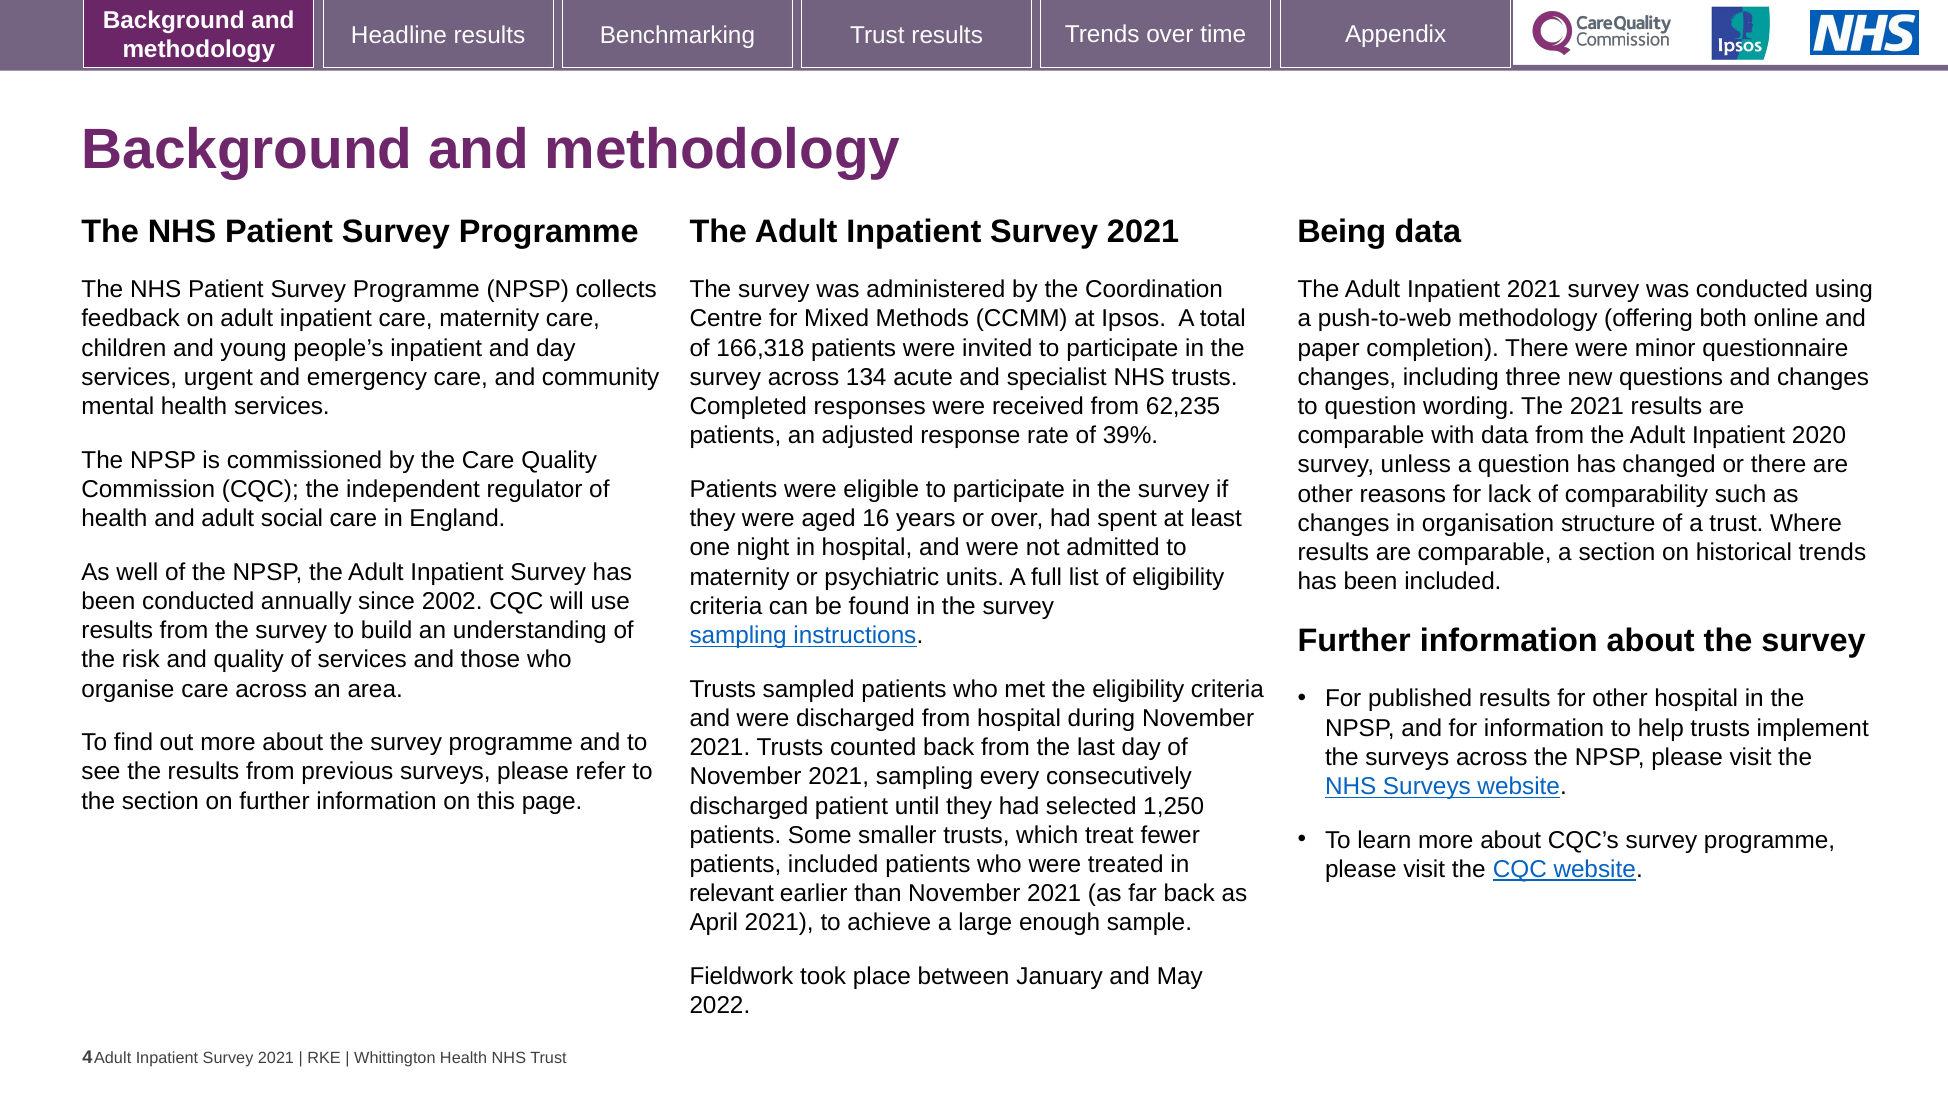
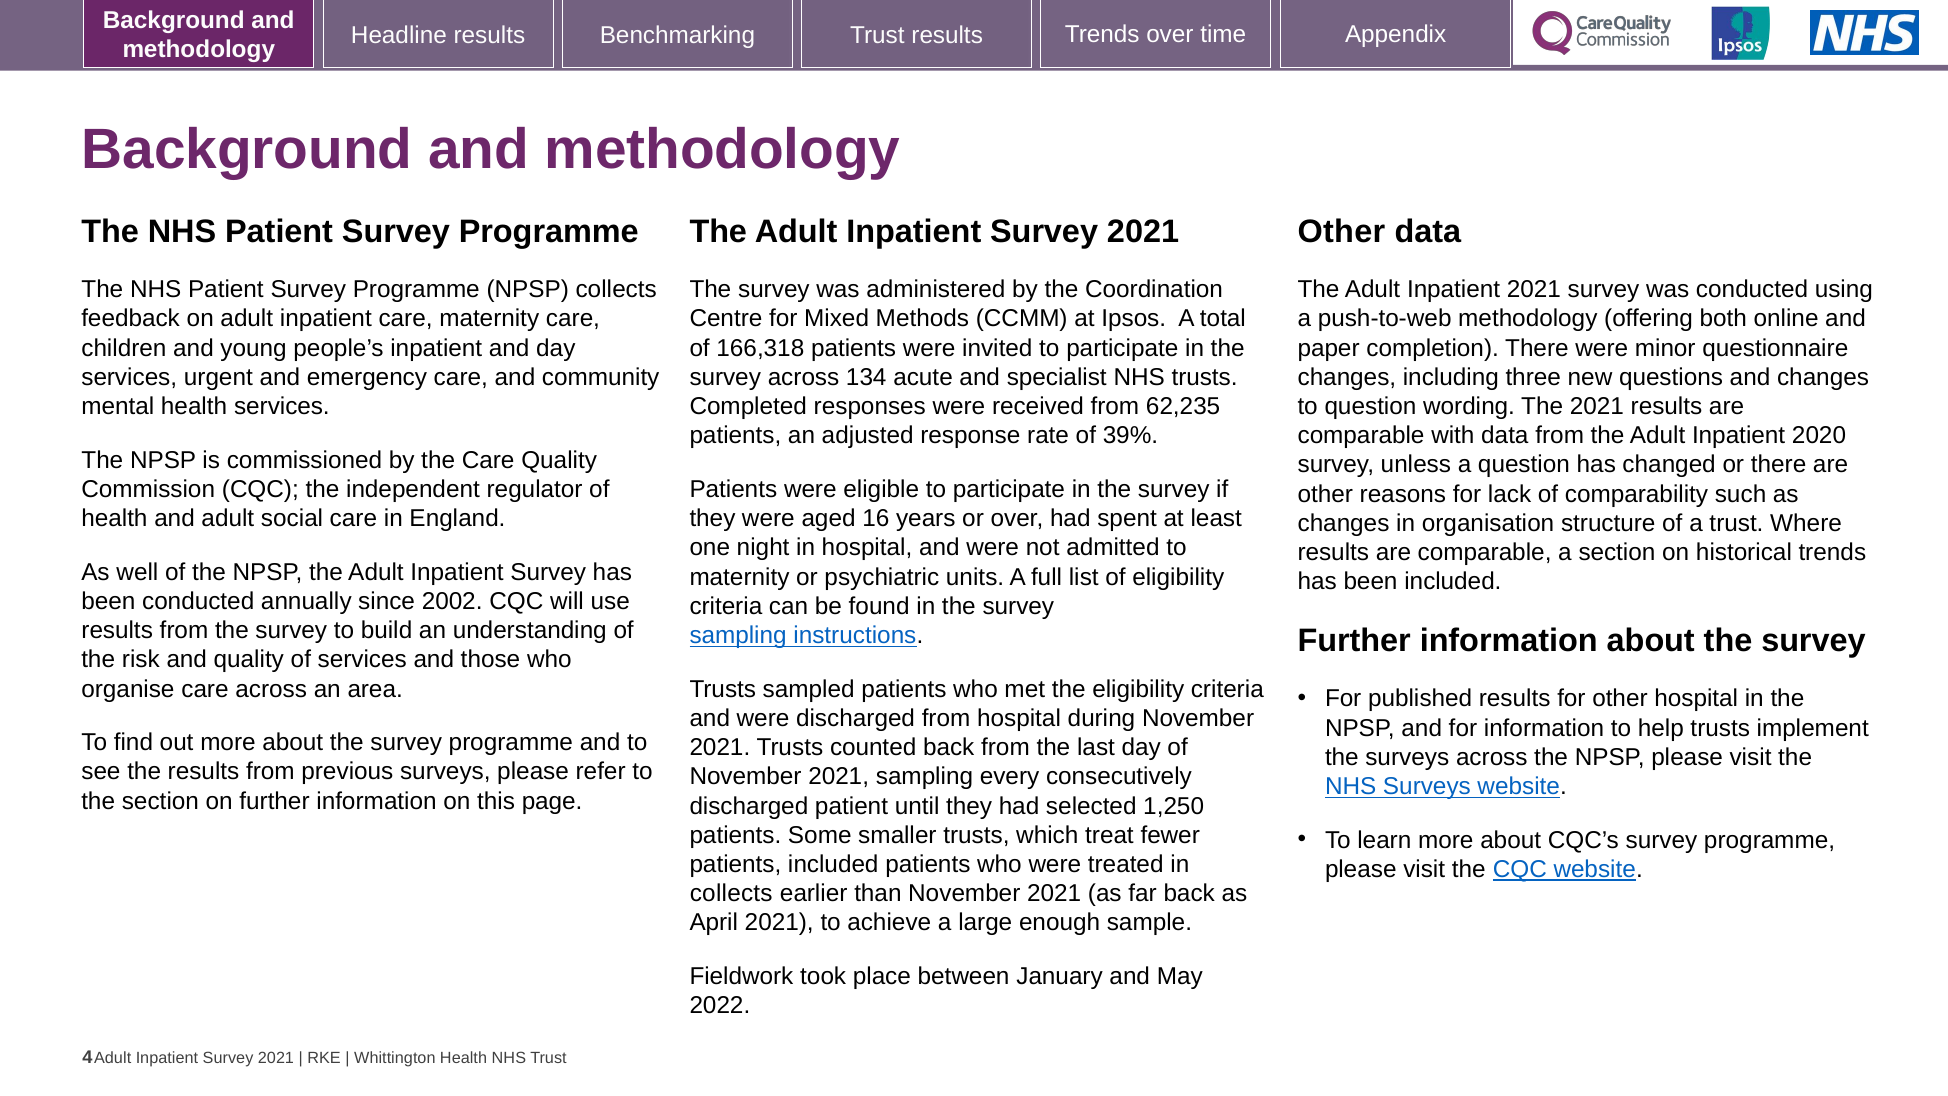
Being: Being -> Other (1341, 232)
relevant: relevant -> collects (731, 893)
